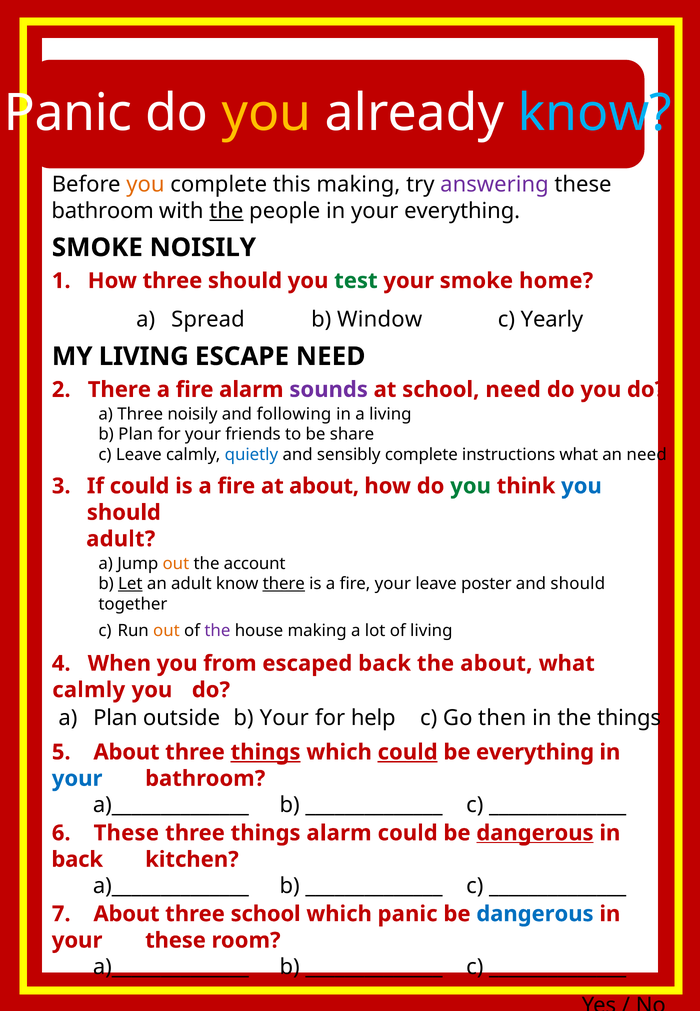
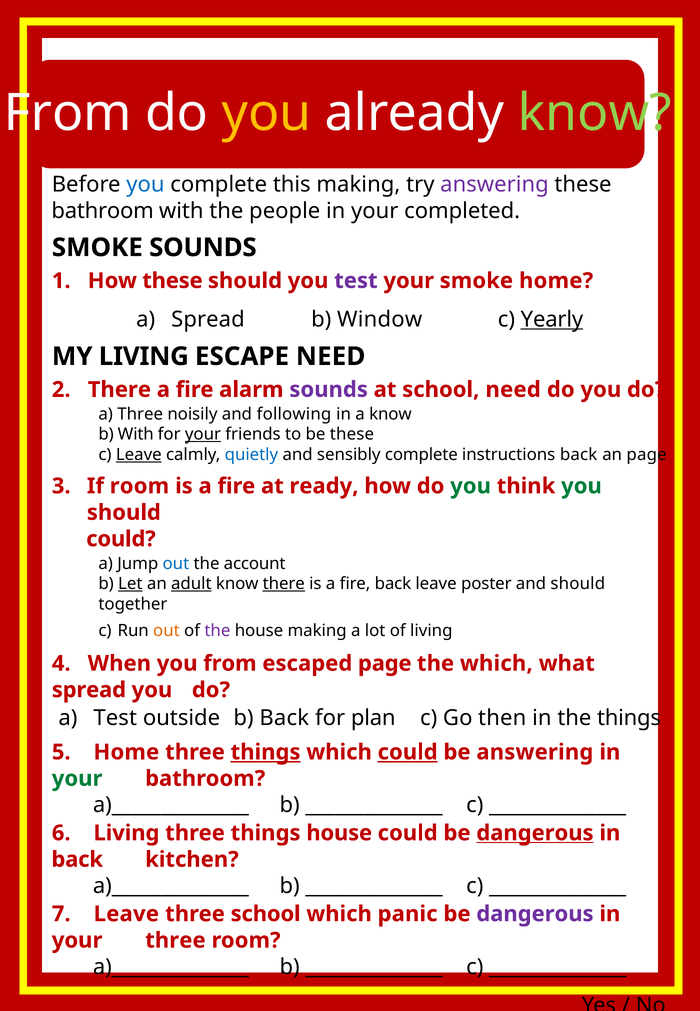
Panic: Panic -> From (68, 113)
know colour: light blue -> light green (595, 113)
you colour: orange -> blue (145, 184)
the underline: present -> none (226, 211)
your everything: everything -> completed (462, 211)
SMOKE NOISILY: NOISILY -> SOUNDS (203, 248)
How three: three -> these (172, 281)
test colour: green -> purple (356, 281)
Yearly underline: none -> present (552, 320)
a living: living -> know (390, 414)
b Plan: Plan -> With (136, 434)
your underline: none -> present (203, 434)
be share: share -> these (352, 434)
Leave underline: none -> present (139, 455)
instructions what: what -> back (579, 455)
an need: need -> page (647, 455)
If could: could -> room (139, 486)
at about: about -> ready (324, 486)
you colour: blue -> green (581, 486)
adult: adult -> could (121, 539)
out colour: orange -> blue (176, 564)
adult underline: none -> present (191, 584)
fire your: your -> back (393, 584)
escaped back: back -> page (385, 664)
the about: about -> which (496, 664)
calmly: calmly -> spread (89, 690)
a Plan: Plan -> Test (115, 718)
b Your: Your -> Back (284, 718)
for help: help -> plan (373, 718)
5 About: About -> Home (126, 752)
be everything: everything -> answering (535, 752)
your colour: blue -> green (77, 779)
6 These: These -> Living (126, 833)
things alarm: alarm -> house (339, 833)
7 About: About -> Leave (126, 914)
dangerous colour: blue -> purple (535, 914)
your these: these -> three (175, 940)
